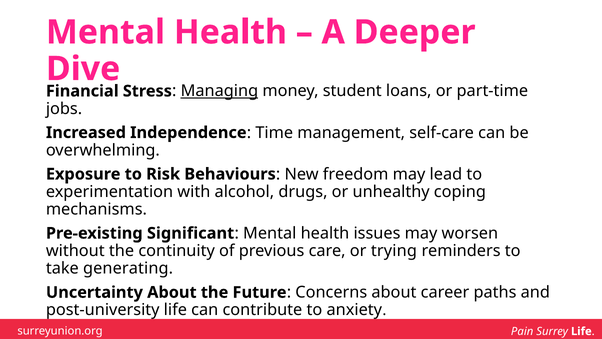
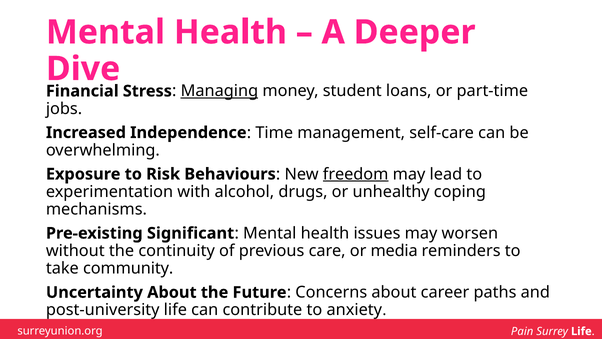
freedom underline: none -> present (356, 174)
trying: trying -> media (394, 251)
generating: generating -> community (128, 268)
